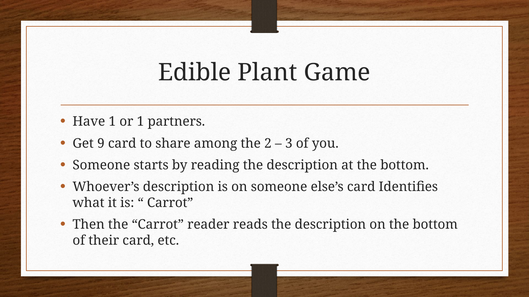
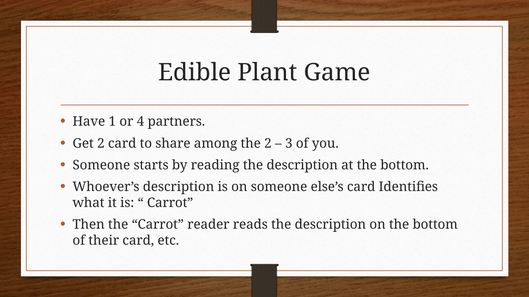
or 1: 1 -> 4 (140, 122)
Get 9: 9 -> 2 (101, 144)
